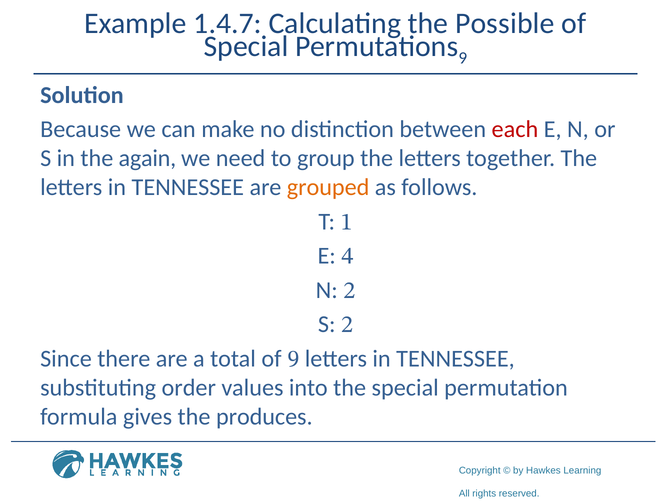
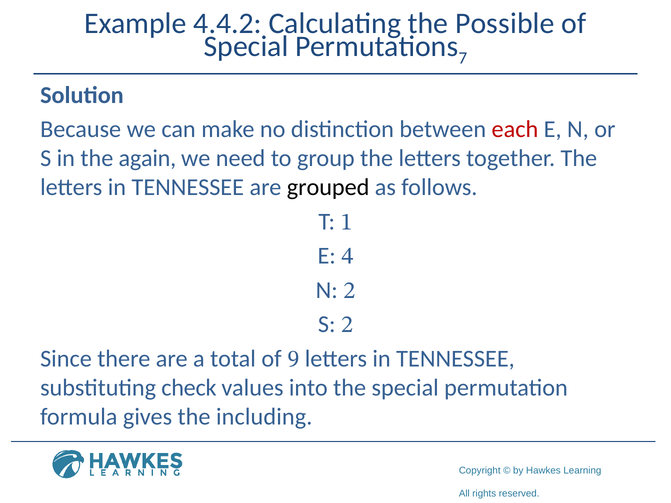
1.4.7: 1.4.7 -> 4.4.2 (228, 23)
9: 9 -> 7 (463, 58)
grouped colour: orange -> black (328, 187)
order: order -> check (189, 388)
produces: produces -> including (264, 417)
